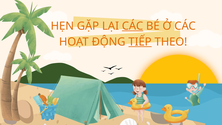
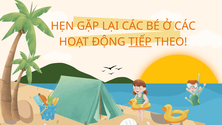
CÁC underline: present -> none (133, 26)
